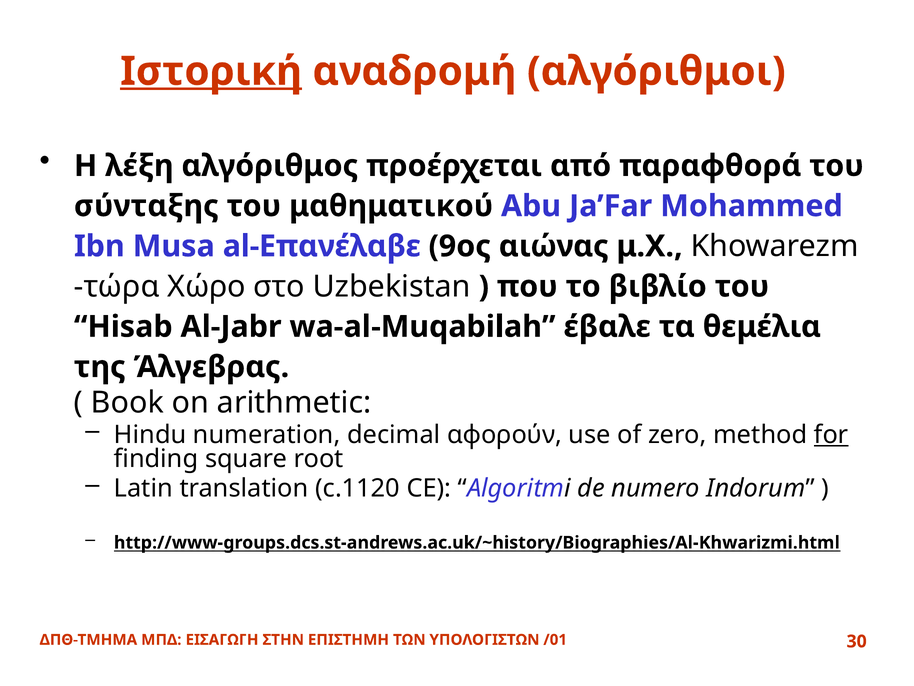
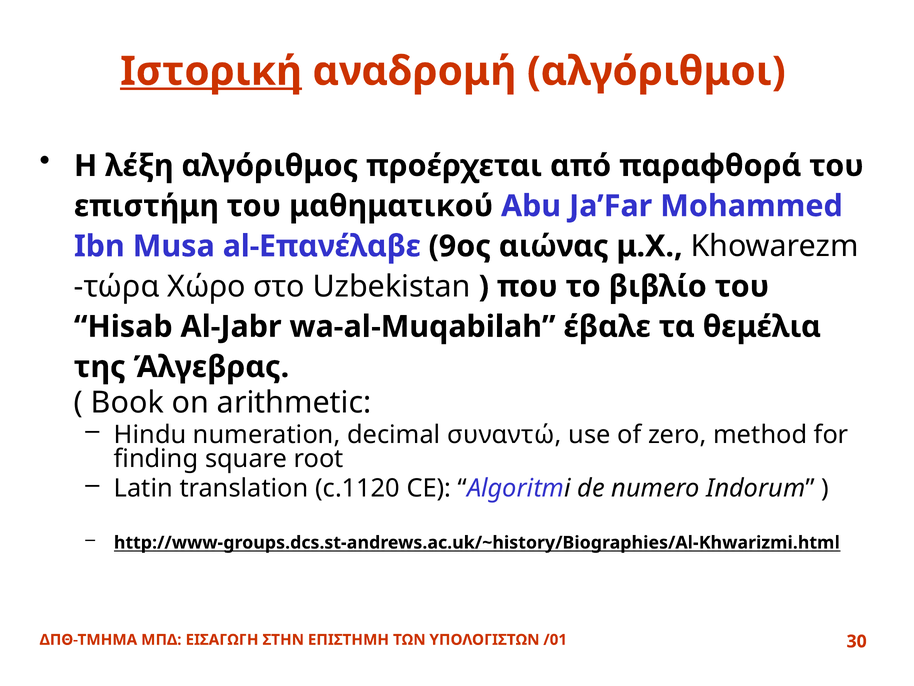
σύνταξης: σύνταξης -> επιστήμη (146, 206)
αφορούν: αφορούν -> συναντώ (504, 434)
for underline: present -> none (831, 434)
